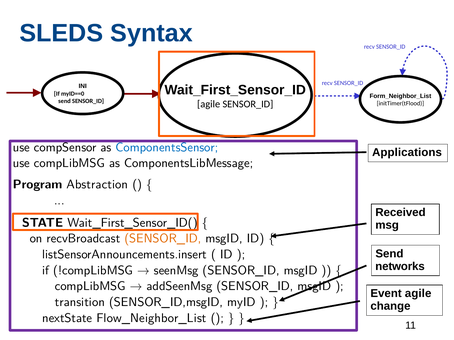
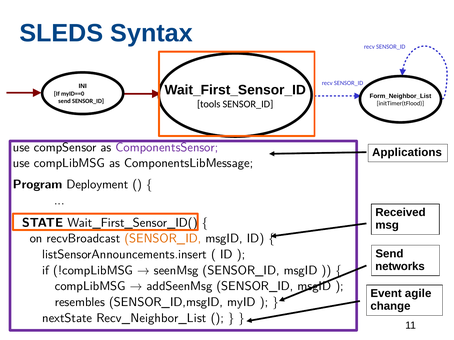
agile: agile -> tools (209, 104)
ComponentsSensor colour: blue -> purple (167, 147)
Abstraction: Abstraction -> Deployment (97, 185)
transition: transition -> resembles (80, 302)
Flow_Neighbor_List: Flow_Neighbor_List -> Recv_Neighbor_List (151, 318)
